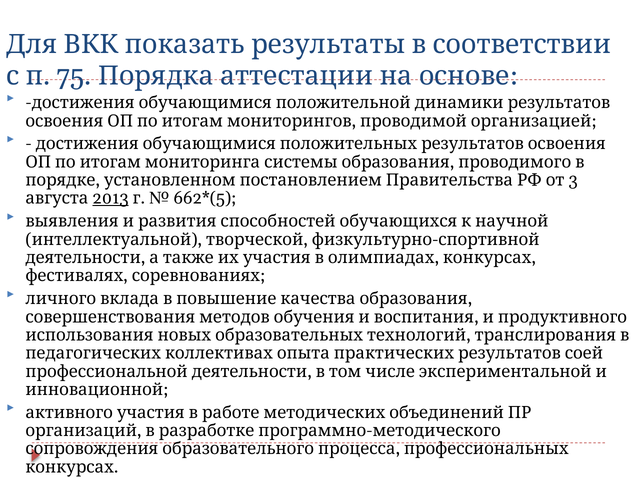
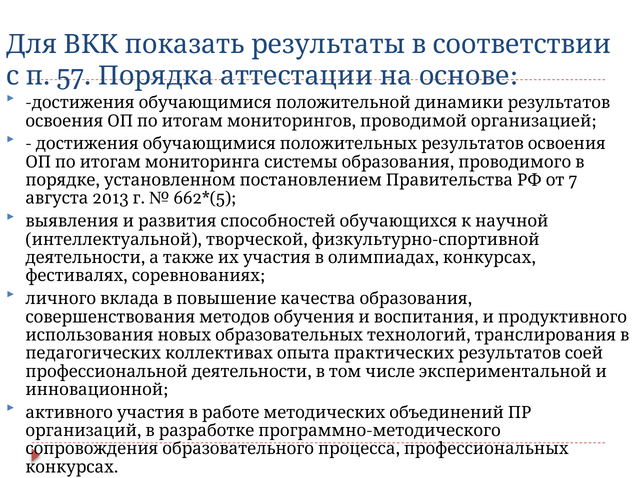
75: 75 -> 57 (74, 76)
3: 3 -> 7 (573, 180)
2013 underline: present -> none (111, 198)
